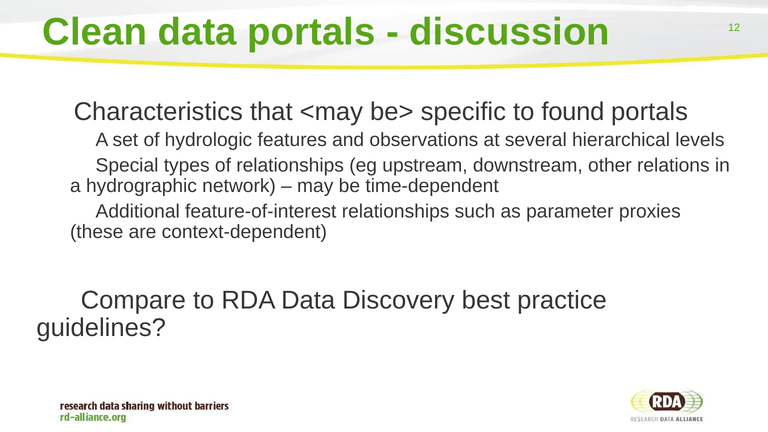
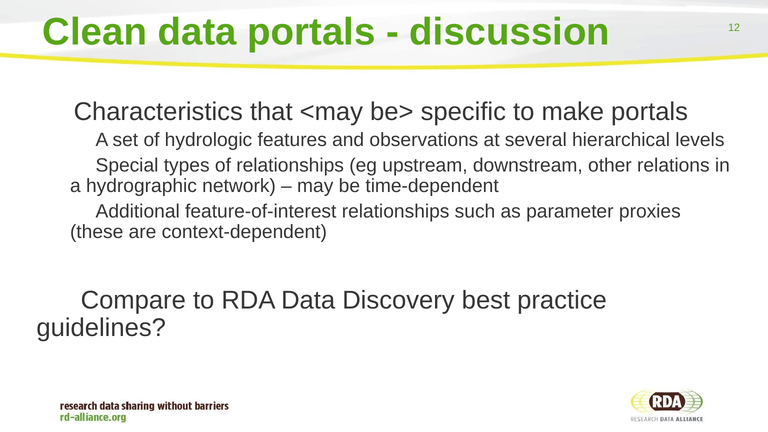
found: found -> make (573, 112)
